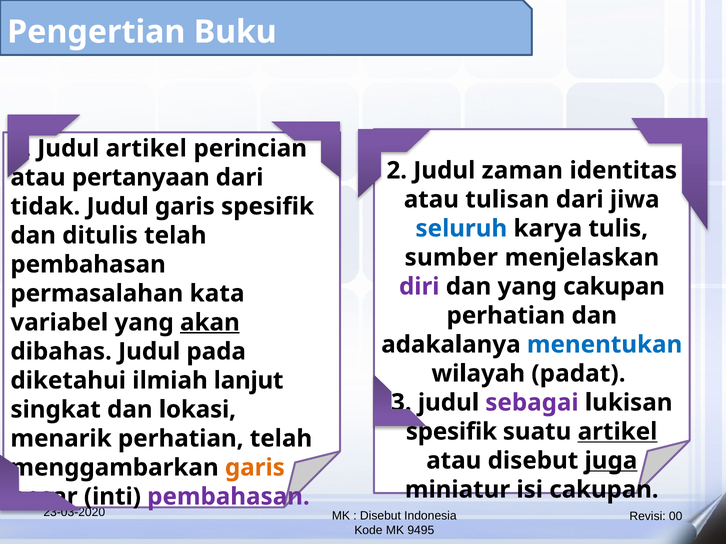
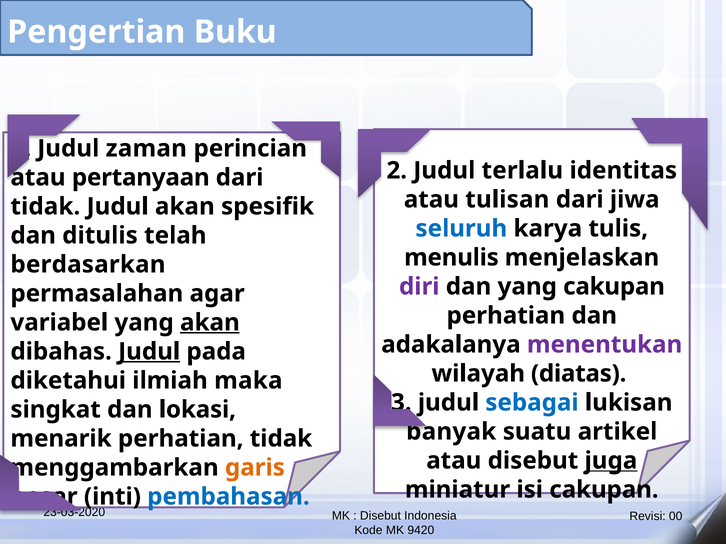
artikel: artikel -> zaman (146, 149)
zaman: zaman -> terlalu (522, 171)
Judul garis: garis -> akan (185, 207)
sumber: sumber -> menulis (451, 258)
pembahasan: pembahasan -> berdasarkan (88, 265)
kata: kata -> agar (217, 294)
menentukan colour: blue -> purple (605, 345)
Judul underline: none -> present (149, 352)
padat: padat -> diatas (579, 374)
lanjut: lanjut -> maka (248, 381)
sebagai colour: purple -> blue (532, 403)
spesifik: spesifik -> banyak (451, 432)
artikel underline: present -> none (618, 432)
perhatian telah: telah -> tidak (281, 439)
pembahasan colour: purple -> blue (228, 497)
9495: 9495 -> 9420 (421, 531)
